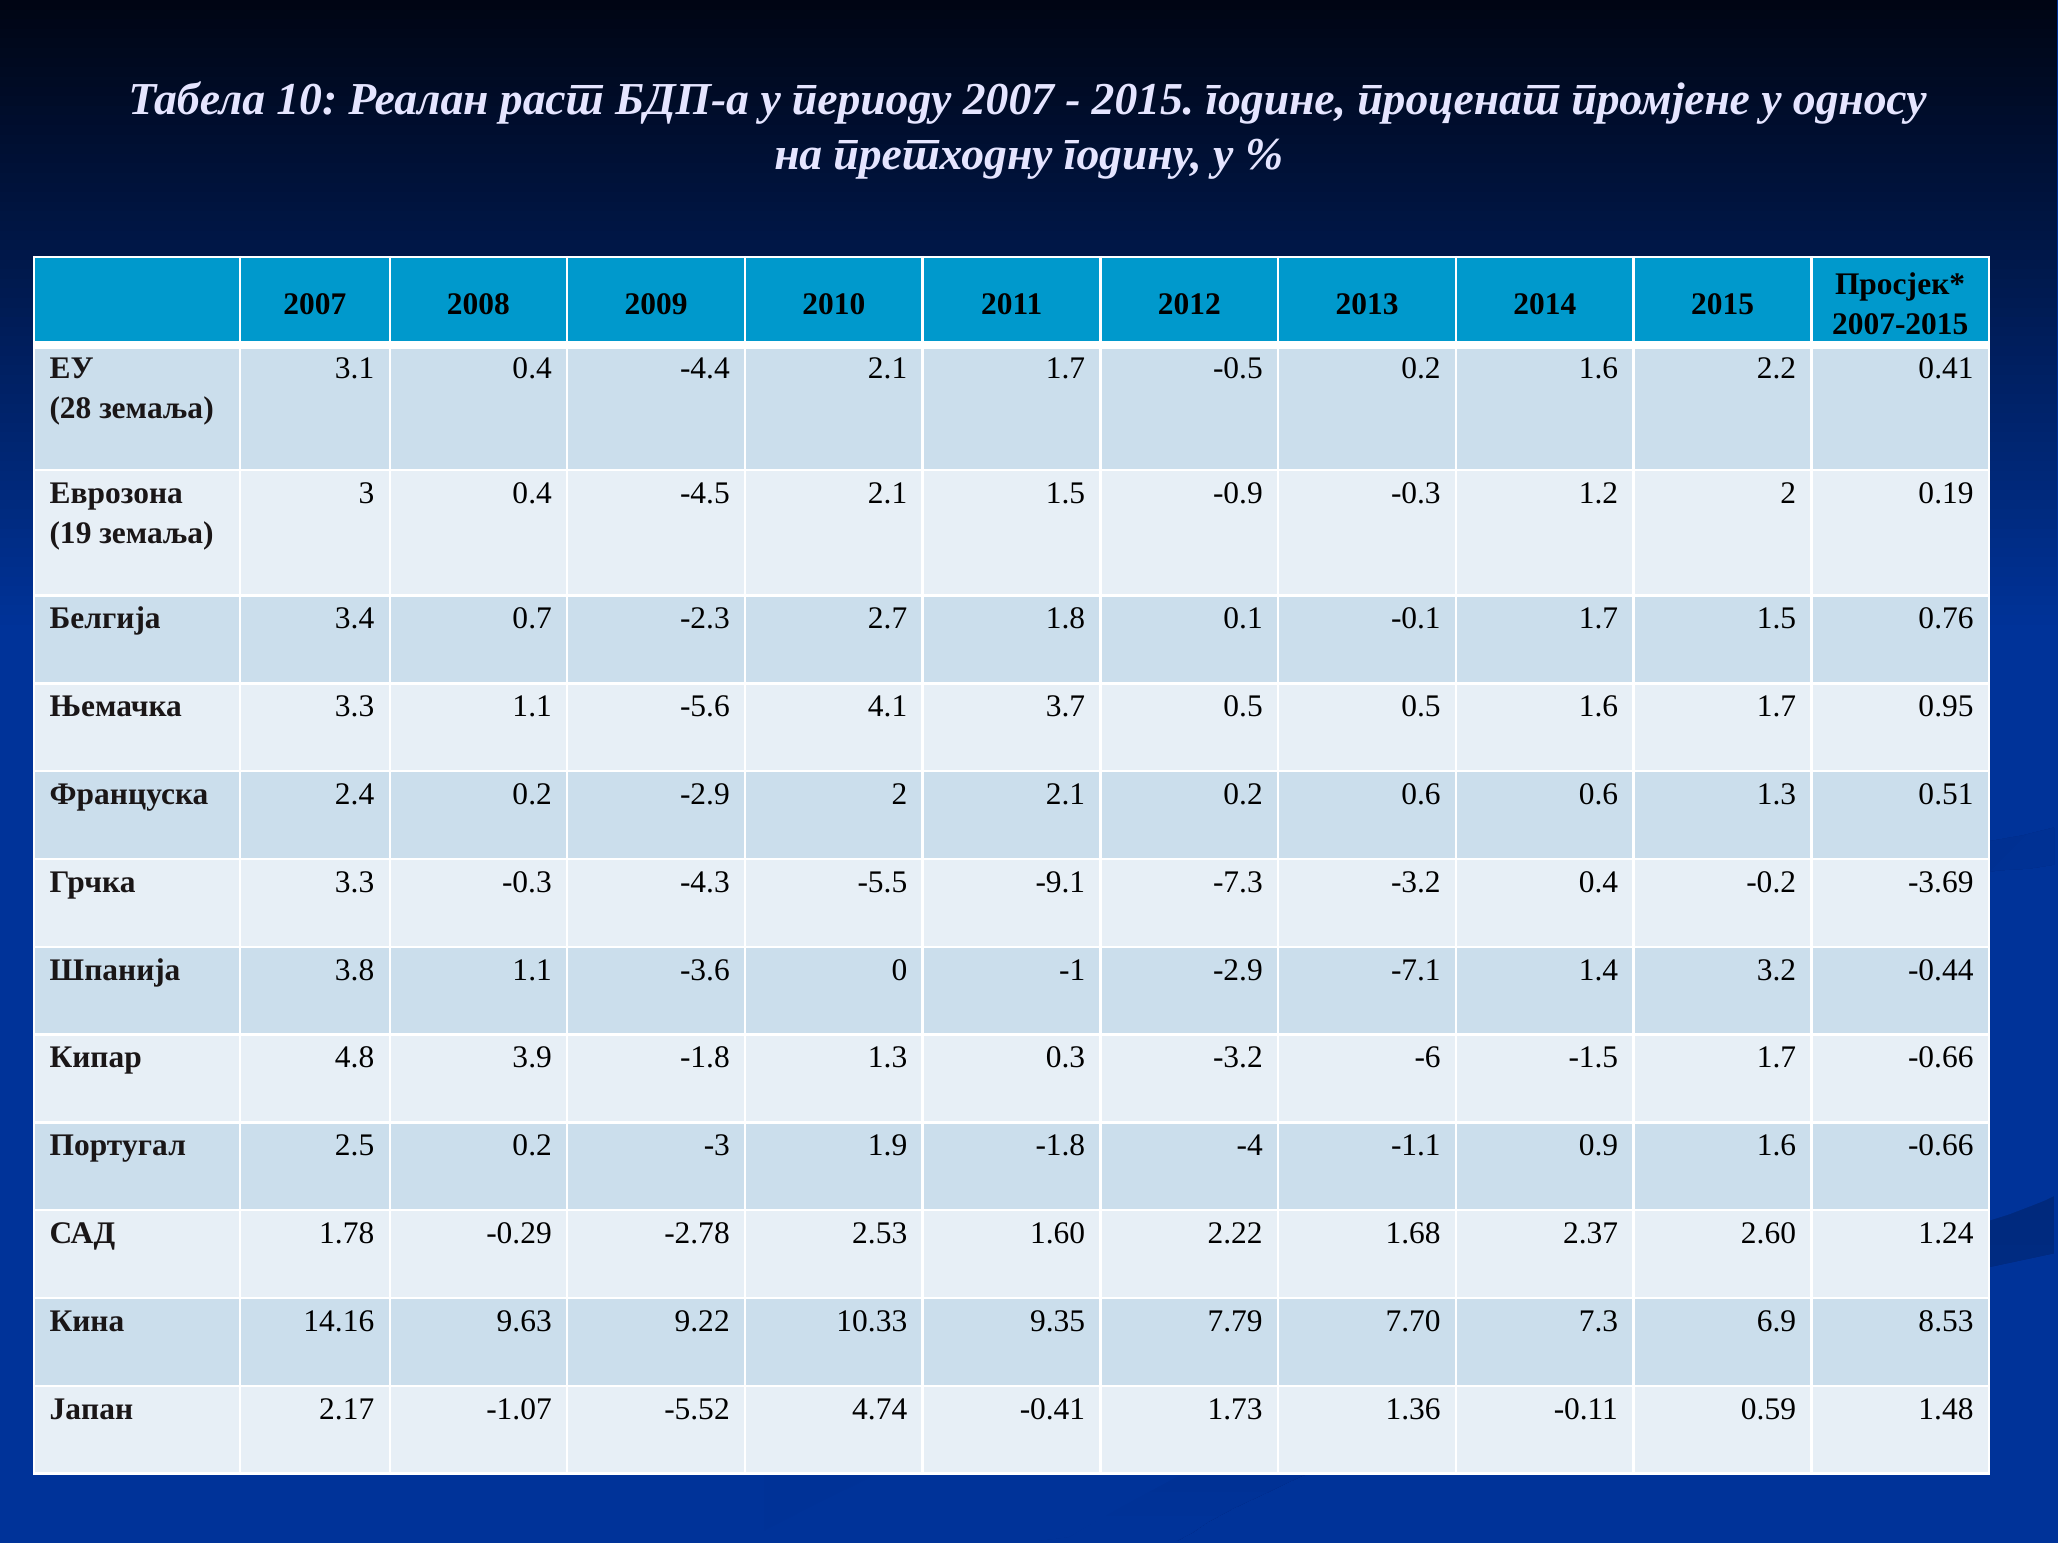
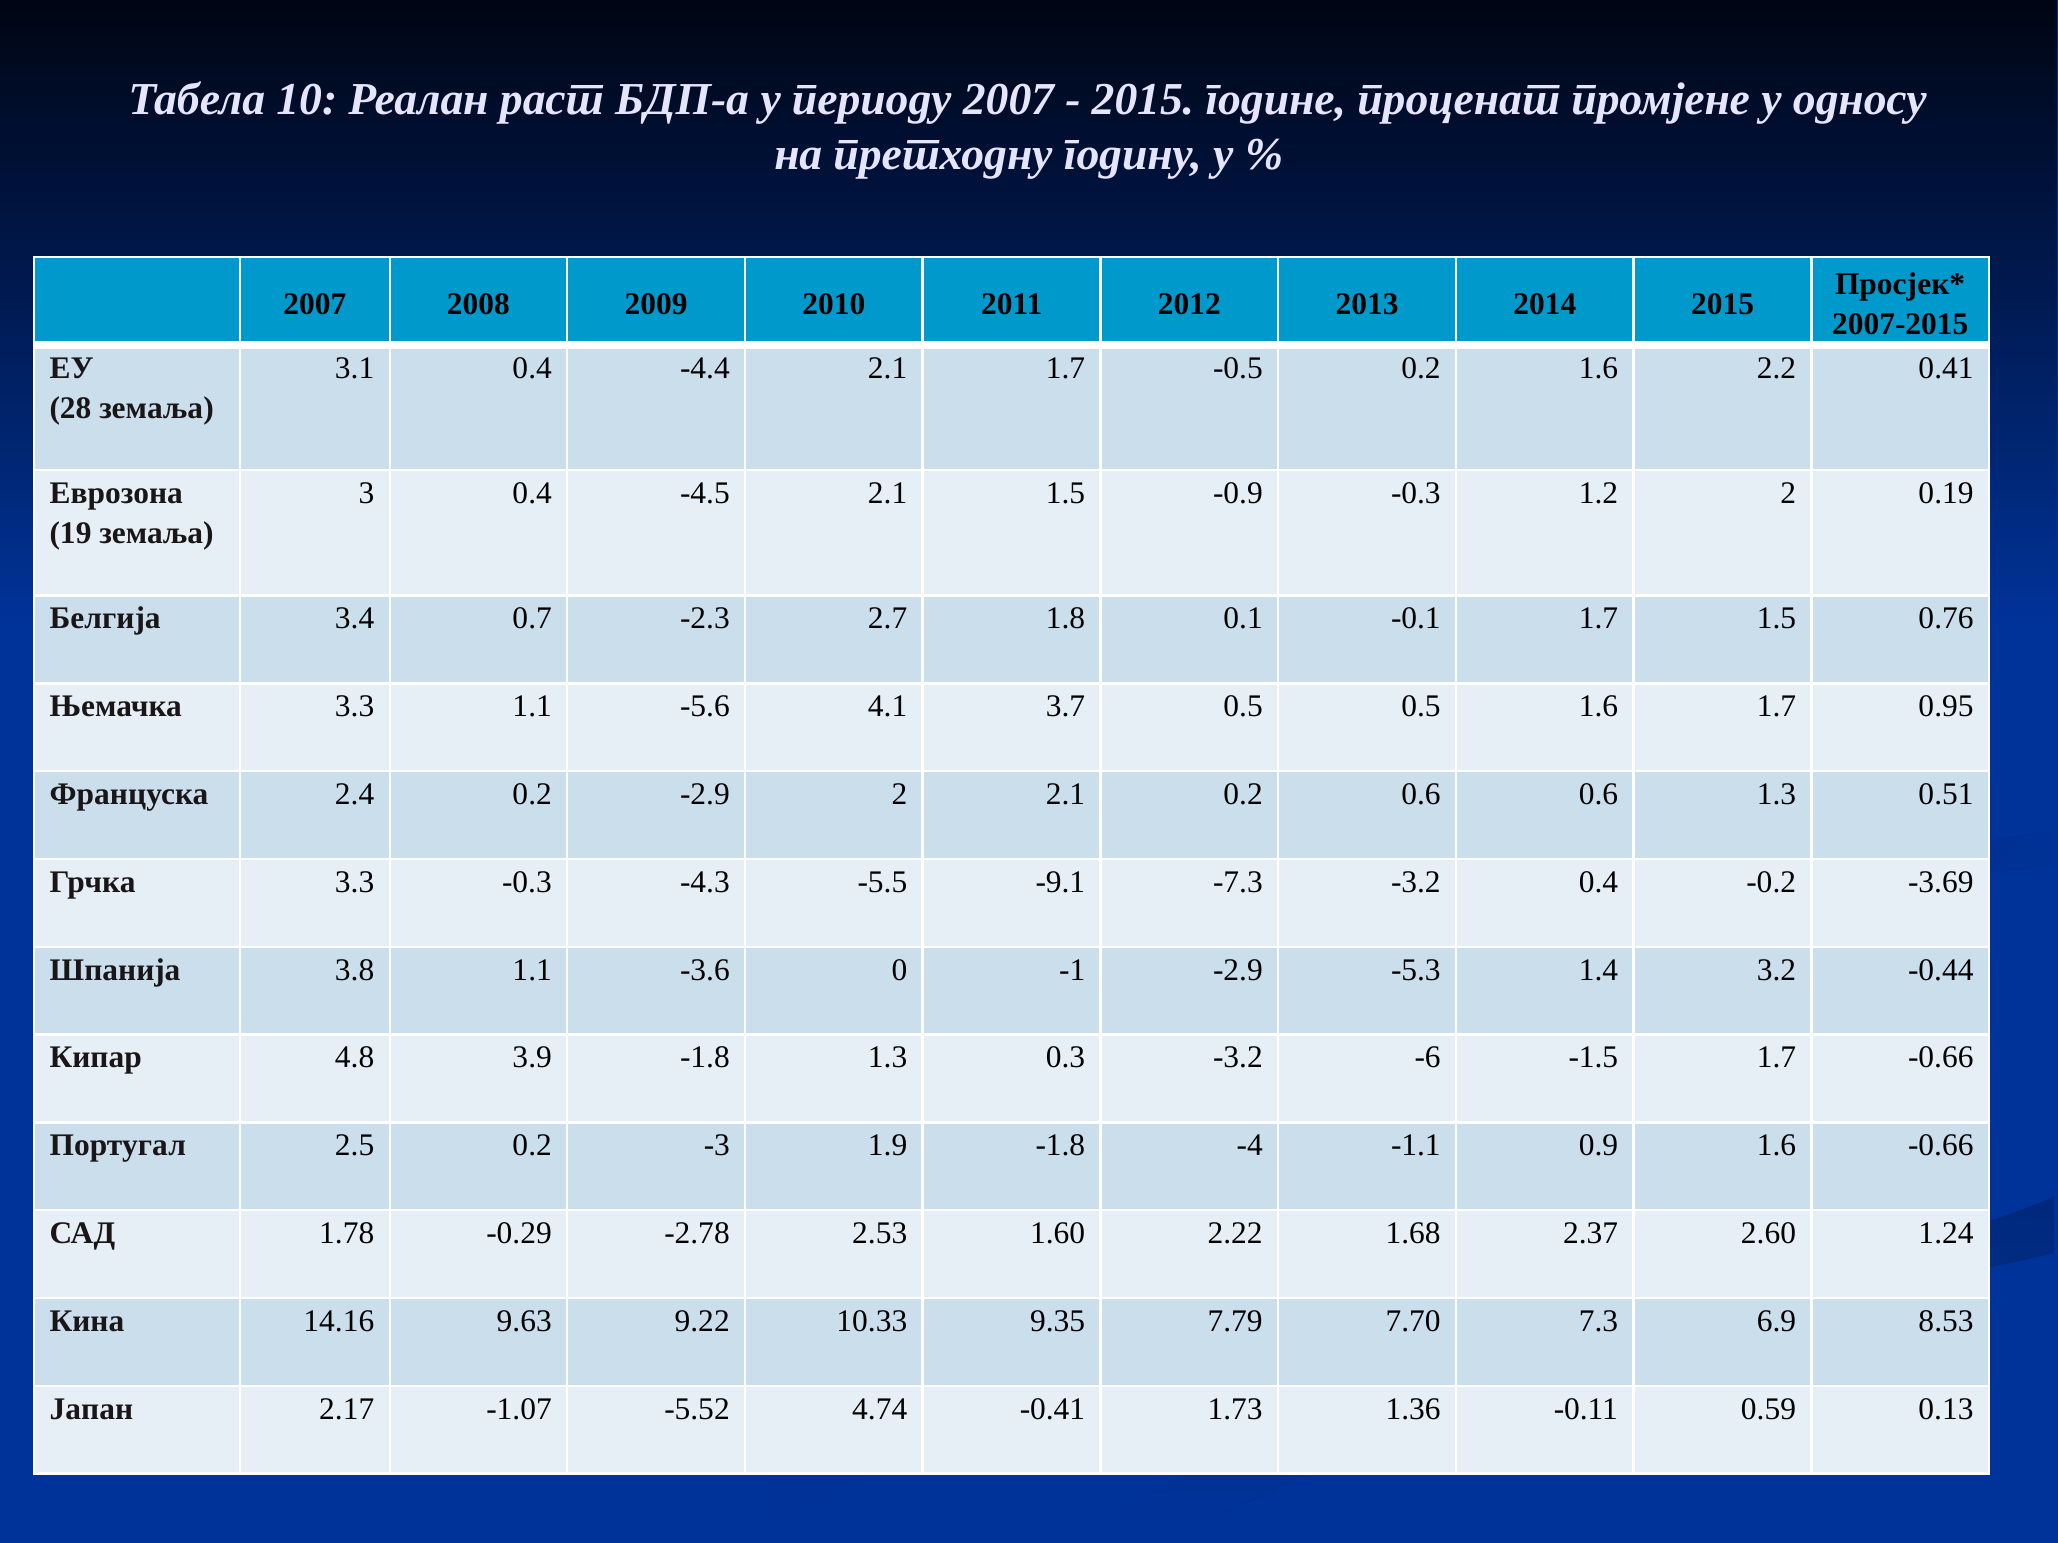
-7.1: -7.1 -> -5.3 (1416, 970)
1.48: 1.48 -> 0.13 (1946, 1409)
